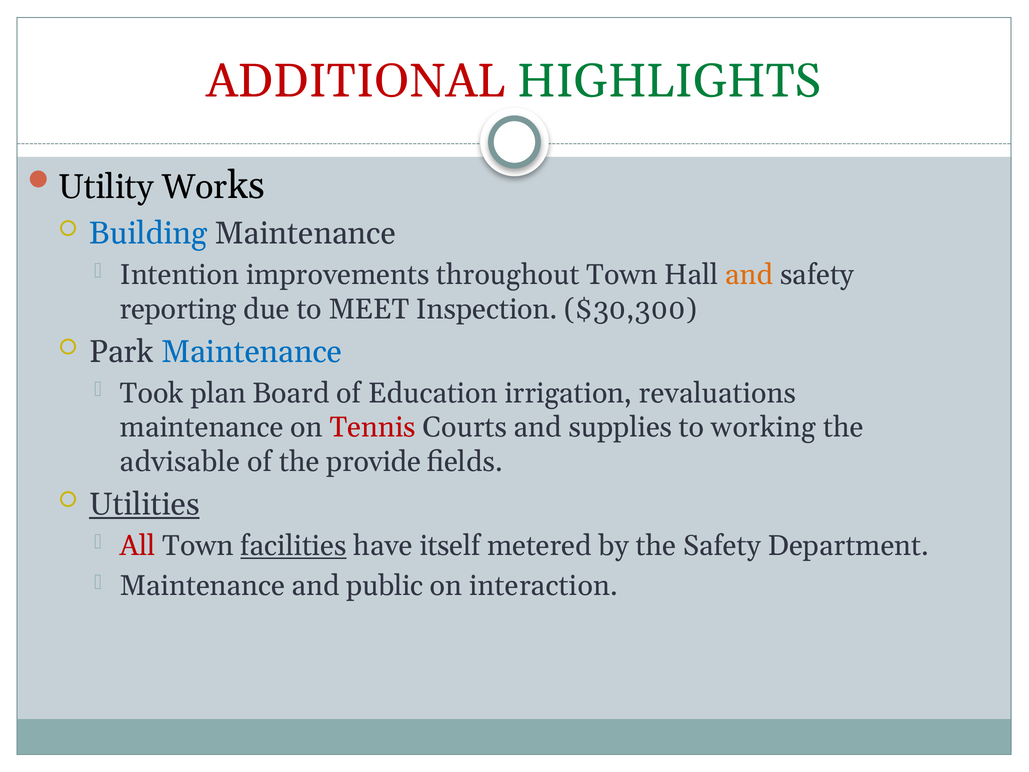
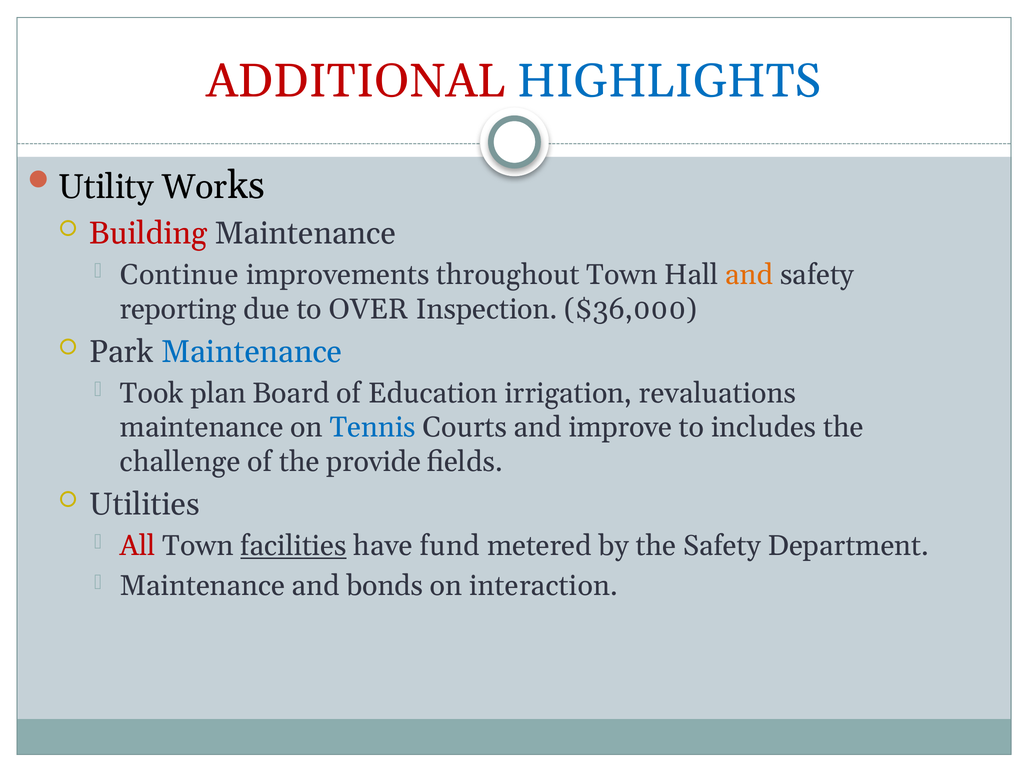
HIGHLIGHTS colour: green -> blue (669, 81)
Building colour: blue -> red (148, 233)
Intention: Intention -> Continue (179, 275)
MEET: MEET -> OVER (369, 309)
$30,300: $30,300 -> $36,000 (631, 309)
Tennis colour: red -> blue (373, 427)
supplies: supplies -> improve (620, 427)
working: working -> includes (764, 427)
advisable: advisable -> challenge (180, 462)
Utilities underline: present -> none (144, 504)
itself: itself -> fund (450, 546)
public: public -> bonds (385, 586)
